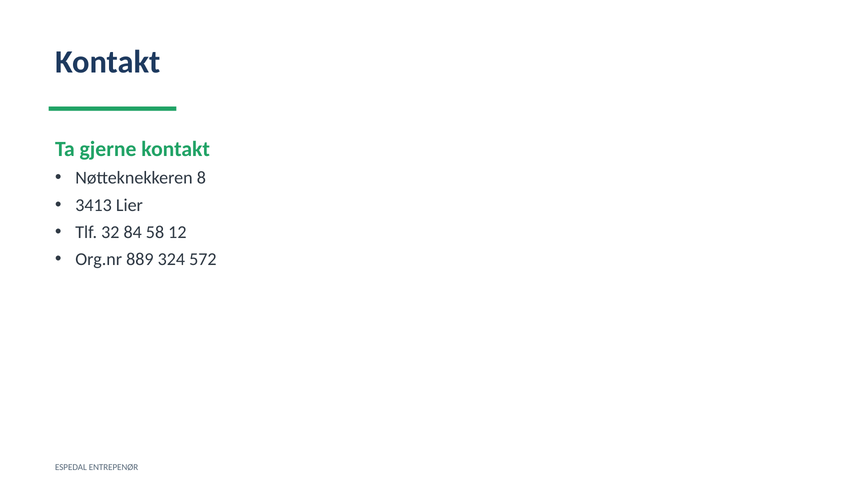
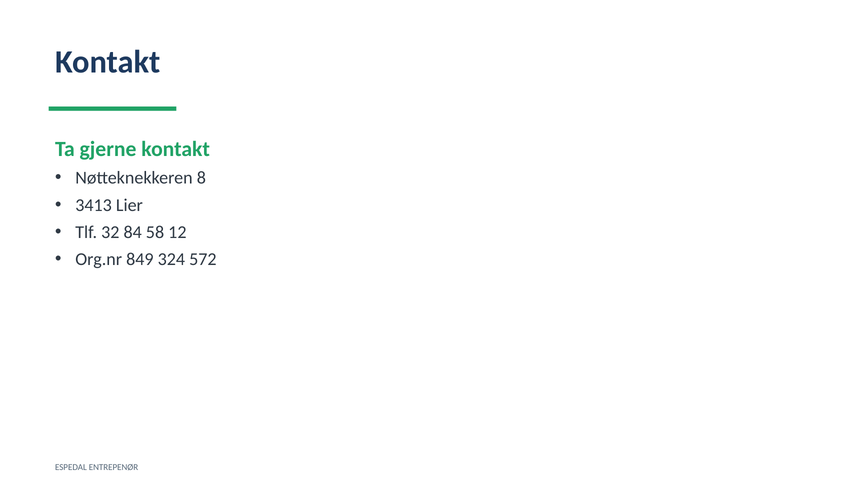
889: 889 -> 849 (140, 259)
